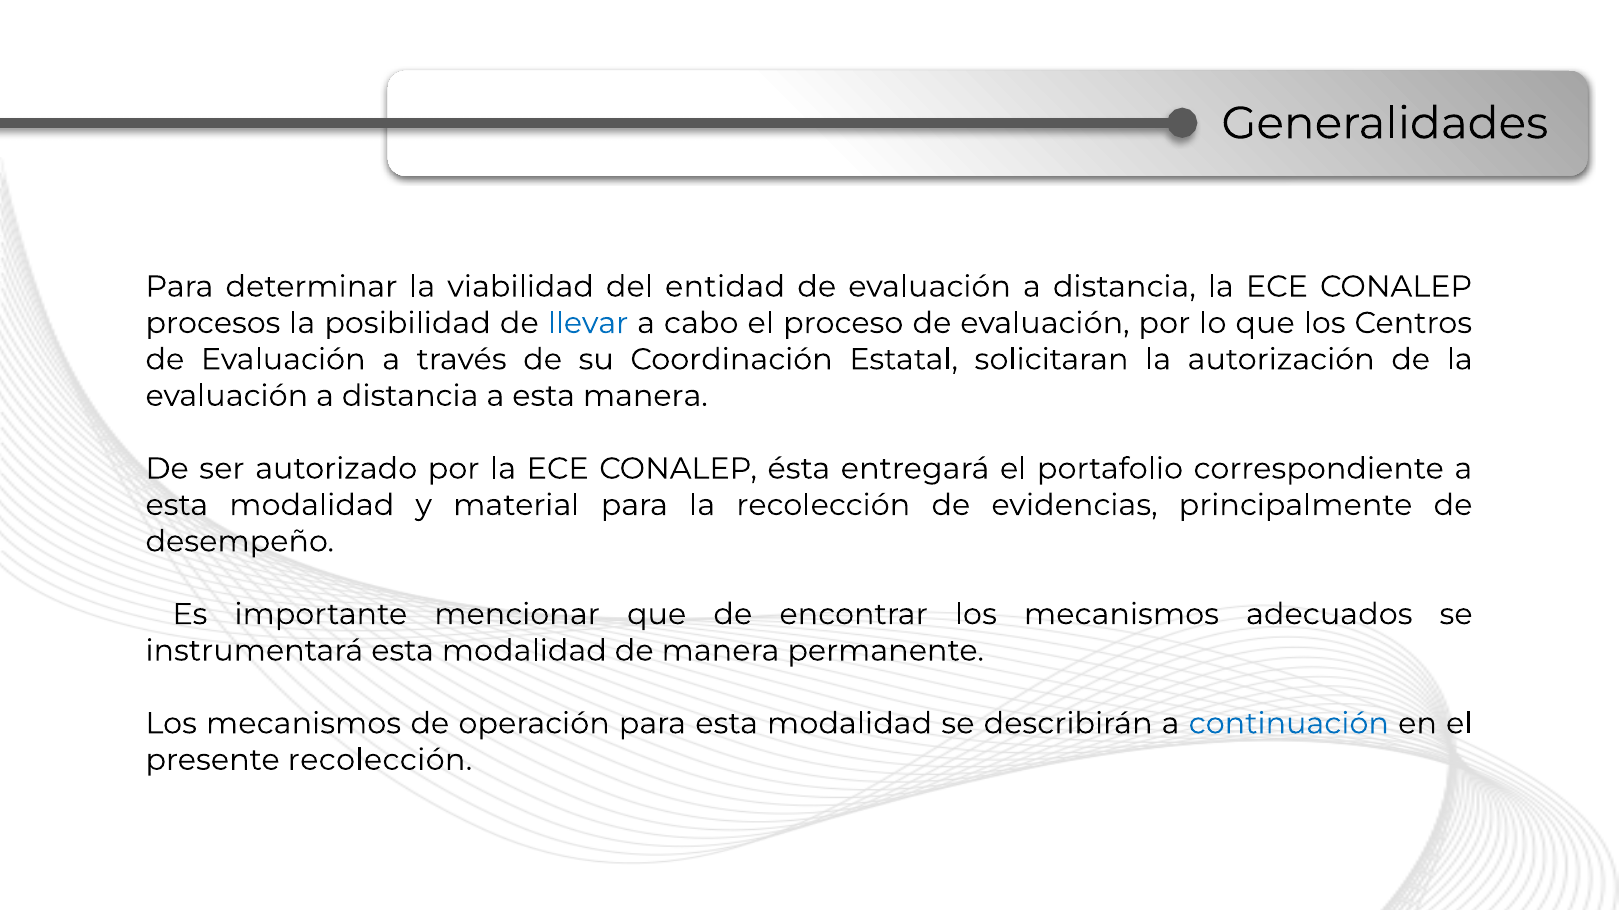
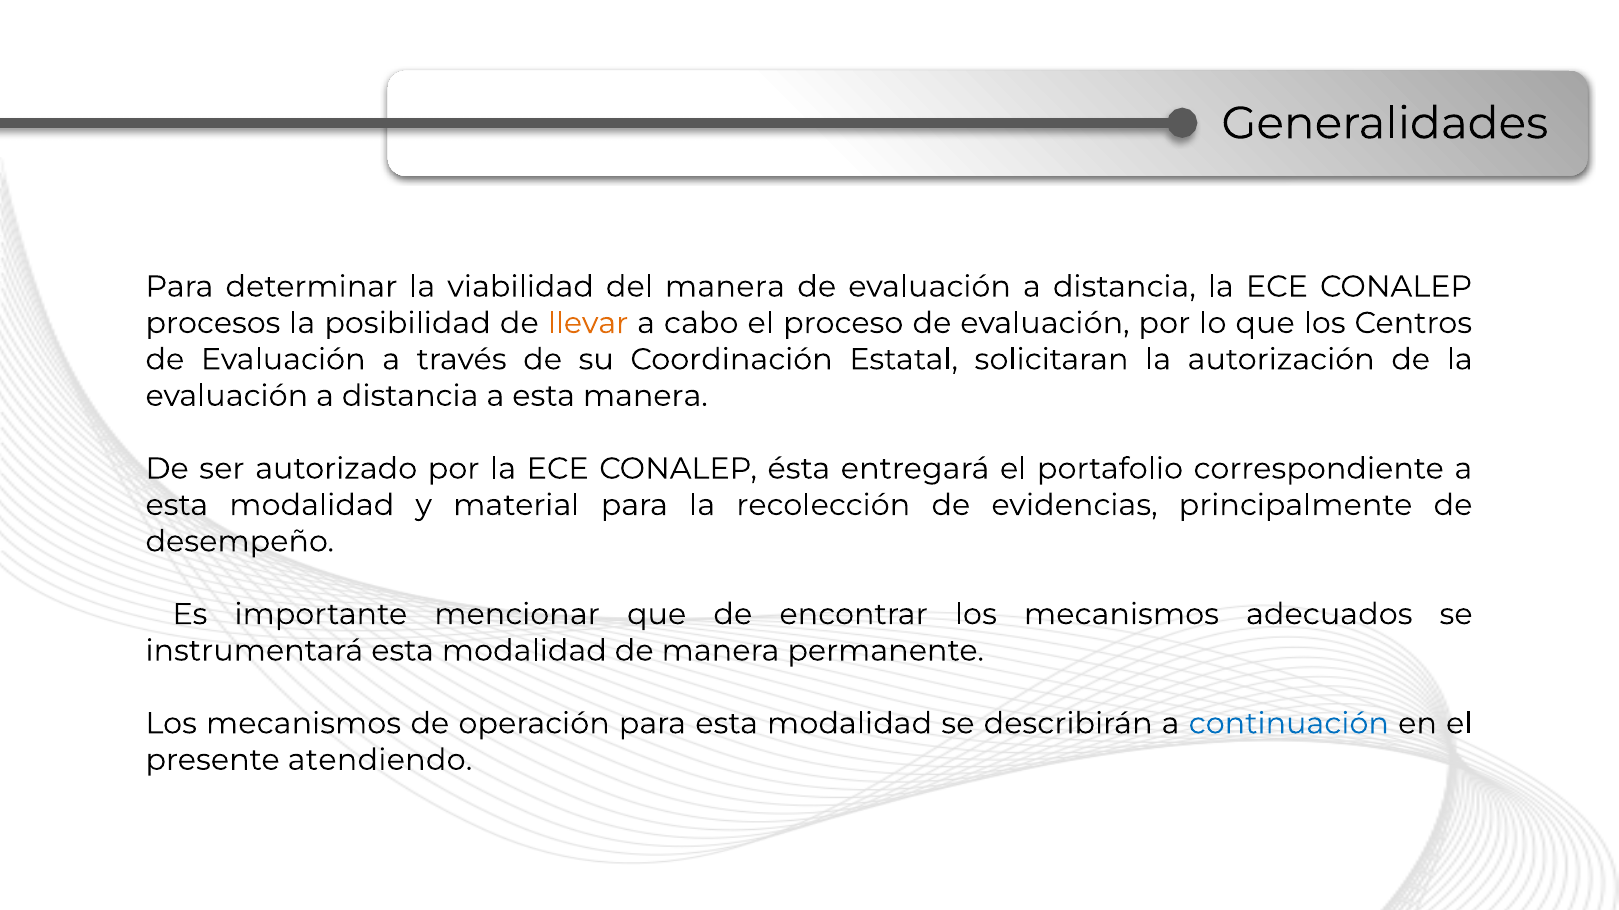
del entidad: entidad -> manera (725, 287)
llevar colour: blue -> orange (588, 323)
presente recolección: recolección -> atendiendo (380, 760)
